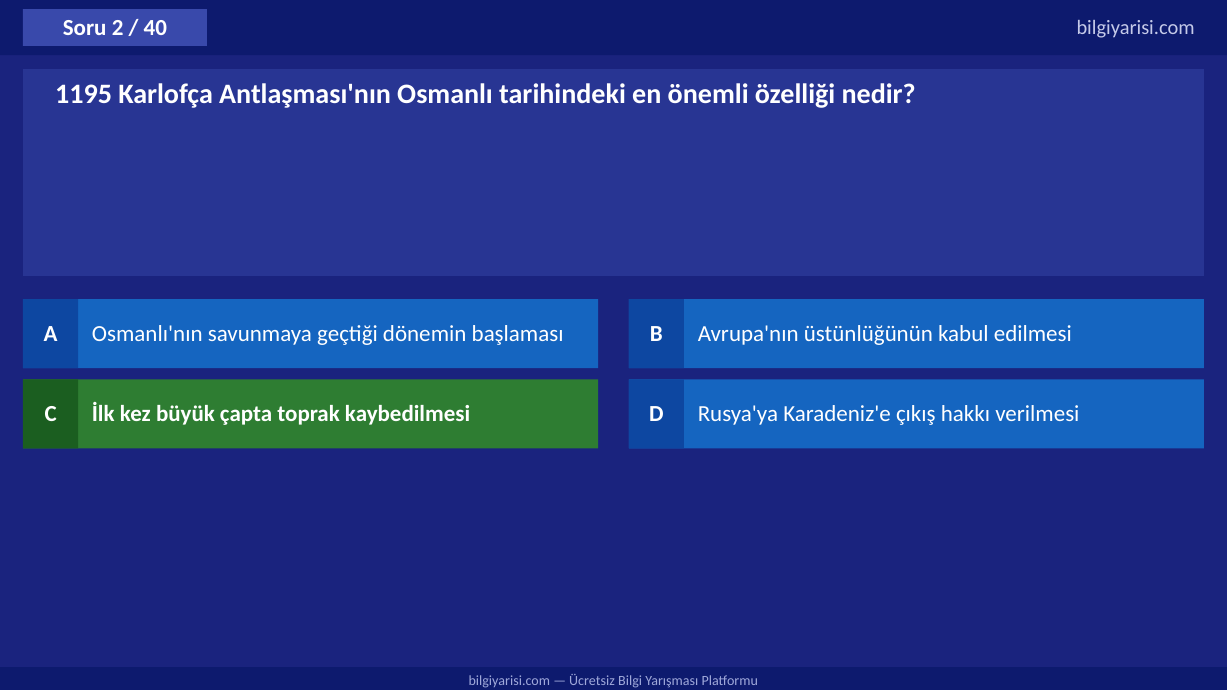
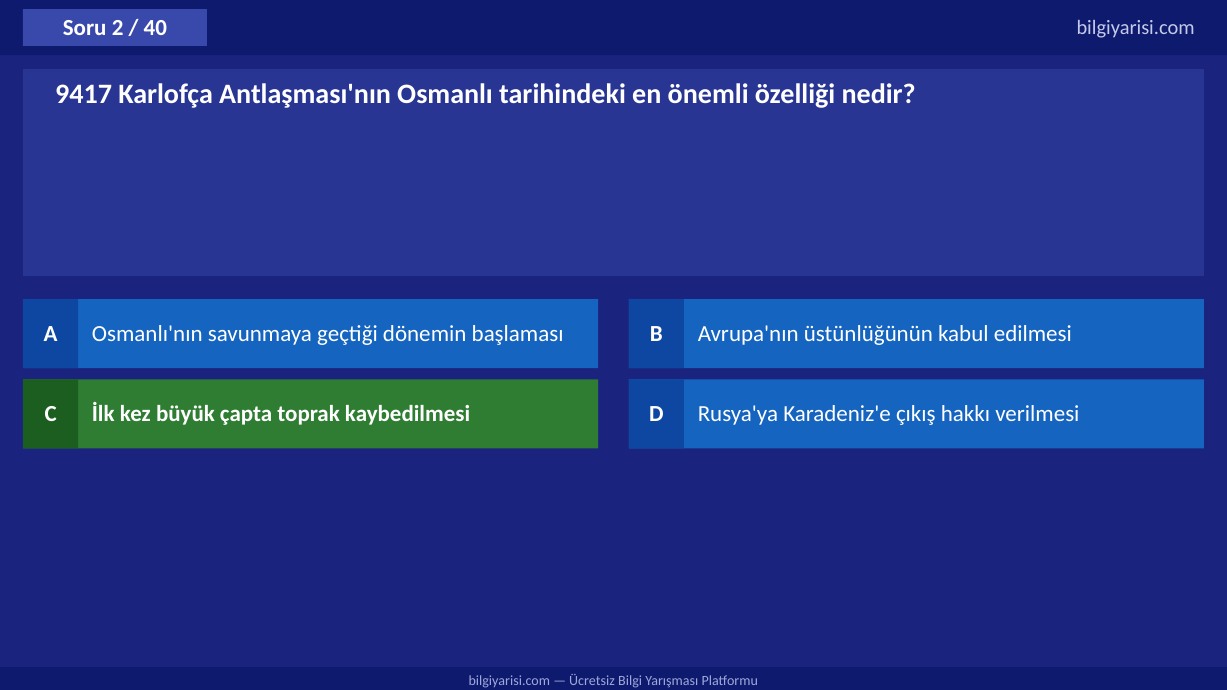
1195: 1195 -> 9417 (84, 94)
